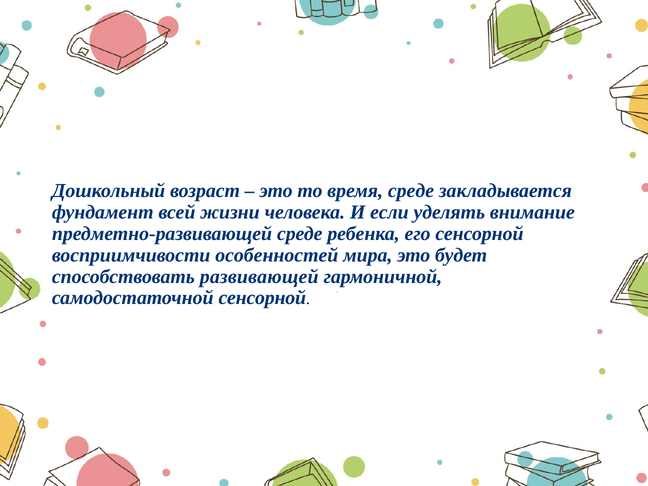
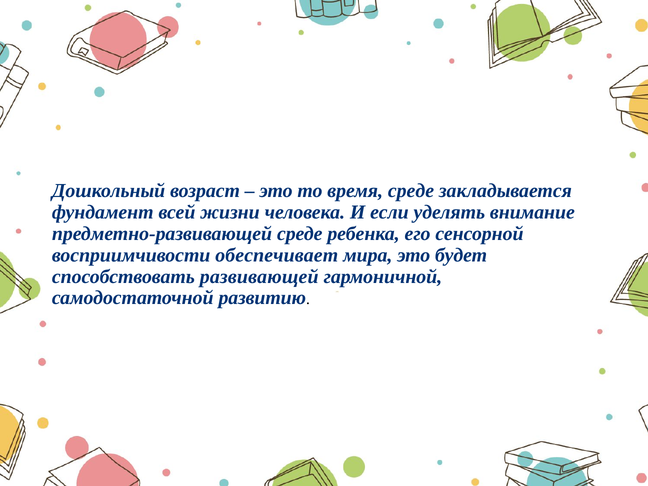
особенностей: особенностей -> обеспечивает (277, 255)
самодостаточной сенсорной: сенсорной -> развитию (262, 298)
